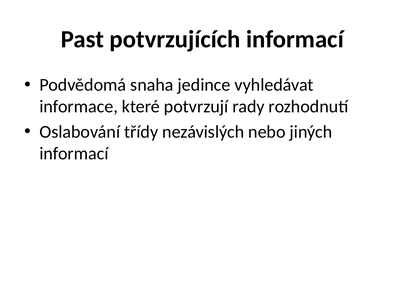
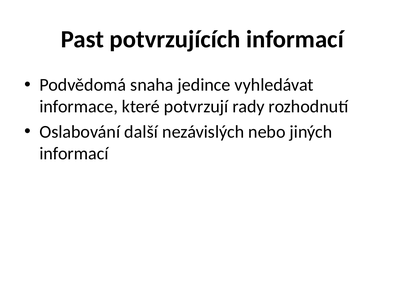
třídy: třídy -> další (141, 132)
